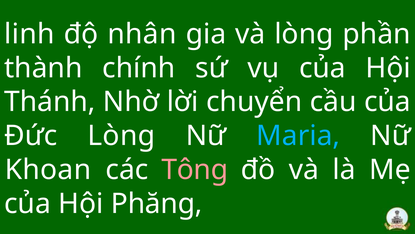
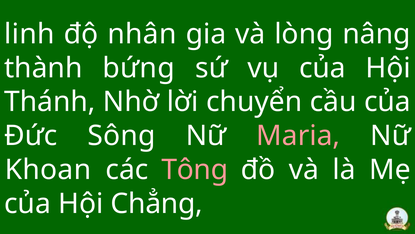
phần: phần -> nâng (377, 34)
chính: chính -> bứng (139, 68)
Đức Lòng: Lòng -> Sông (121, 136)
Maria colour: light blue -> pink (298, 136)
Phăng: Phăng -> Chẳng (157, 203)
